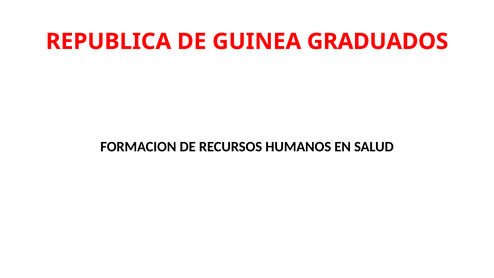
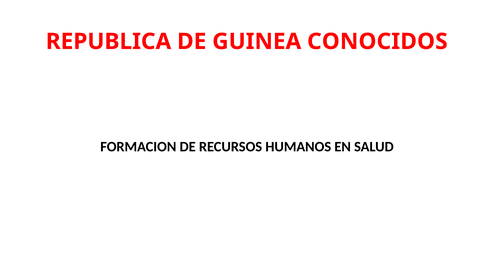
GRADUADOS: GRADUADOS -> CONOCIDOS (377, 41)
